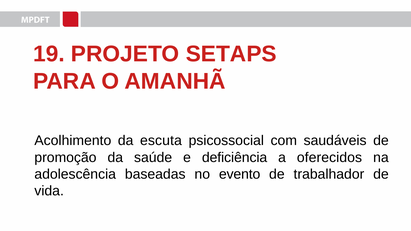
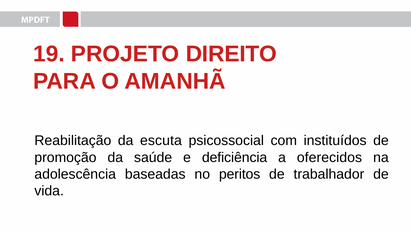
SETAPS: SETAPS -> DIREITO (231, 54)
Acolhimento: Acolhimento -> Reabilitação (73, 141)
saudáveis: saudáveis -> instituídos (335, 141)
evento: evento -> peritos (240, 174)
